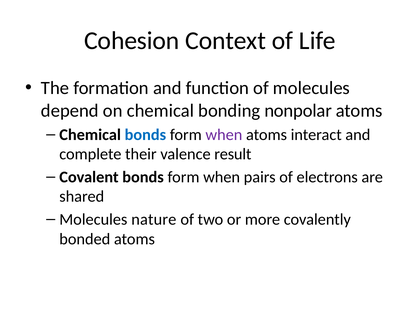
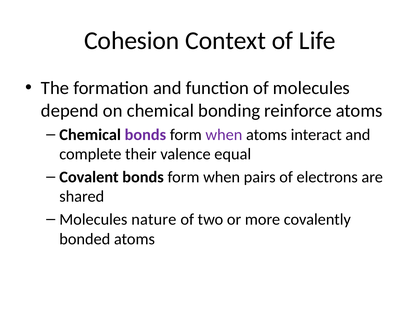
nonpolar: nonpolar -> reinforce (298, 111)
bonds colour: blue -> purple (145, 135)
result: result -> equal (233, 154)
